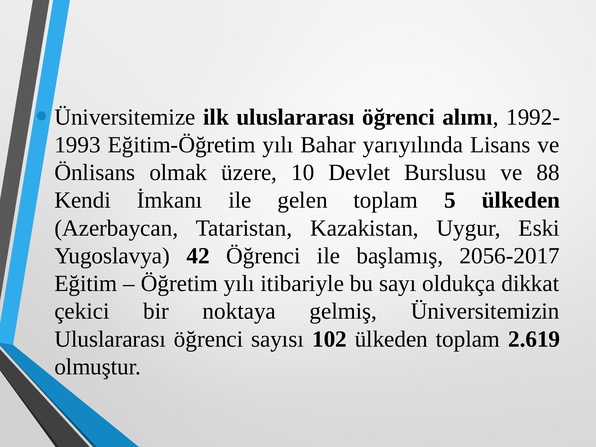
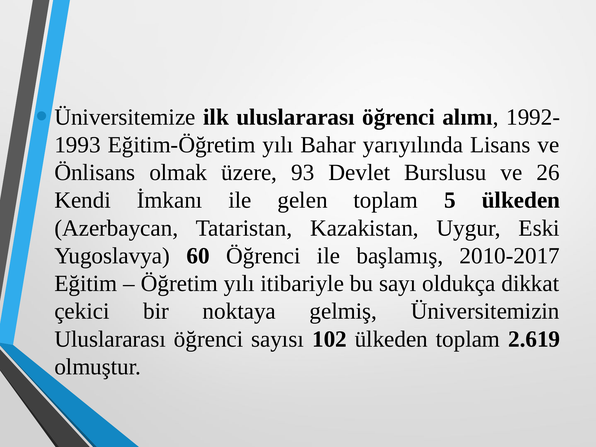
10: 10 -> 93 (303, 173)
88: 88 -> 26 (548, 173)
42: 42 -> 60 (198, 256)
2056-2017: 2056-2017 -> 2010-2017 (510, 256)
